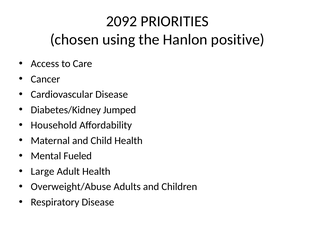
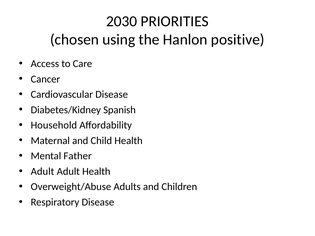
2092: 2092 -> 2030 (122, 21)
Jumped: Jumped -> Spanish (120, 110)
Fueled: Fueled -> Father (78, 156)
Large: Large -> Adult (43, 172)
